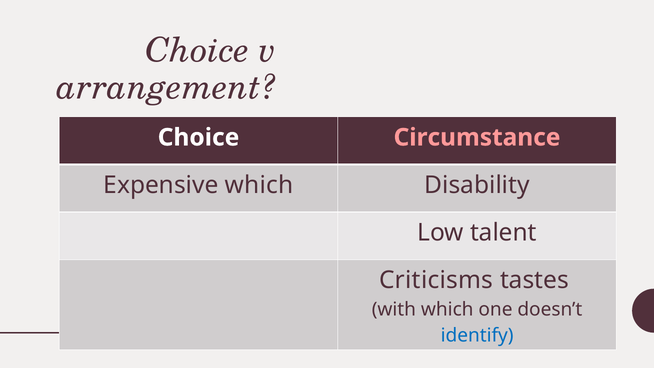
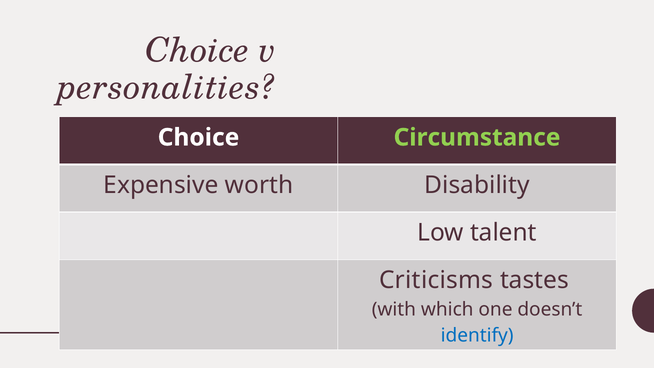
arrangement: arrangement -> personalities (167, 87)
Circumstance colour: pink -> light green (477, 137)
Expensive which: which -> worth (259, 185)
